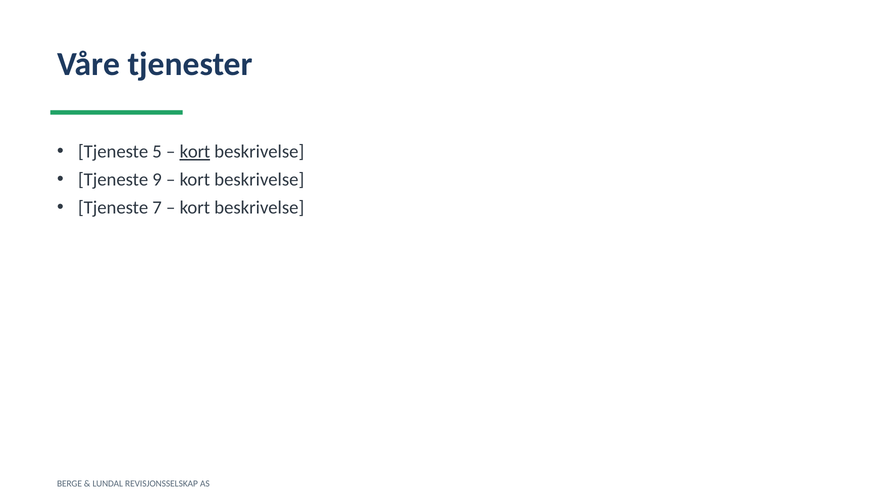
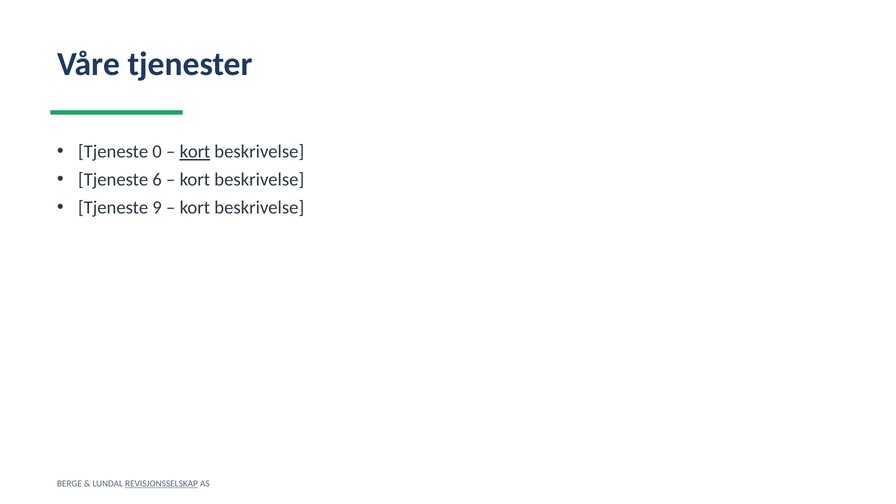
5: 5 -> 0 (157, 152)
9: 9 -> 6 (157, 180)
7: 7 -> 9 (157, 208)
REVISJONSSELSKAP underline: none -> present (162, 484)
